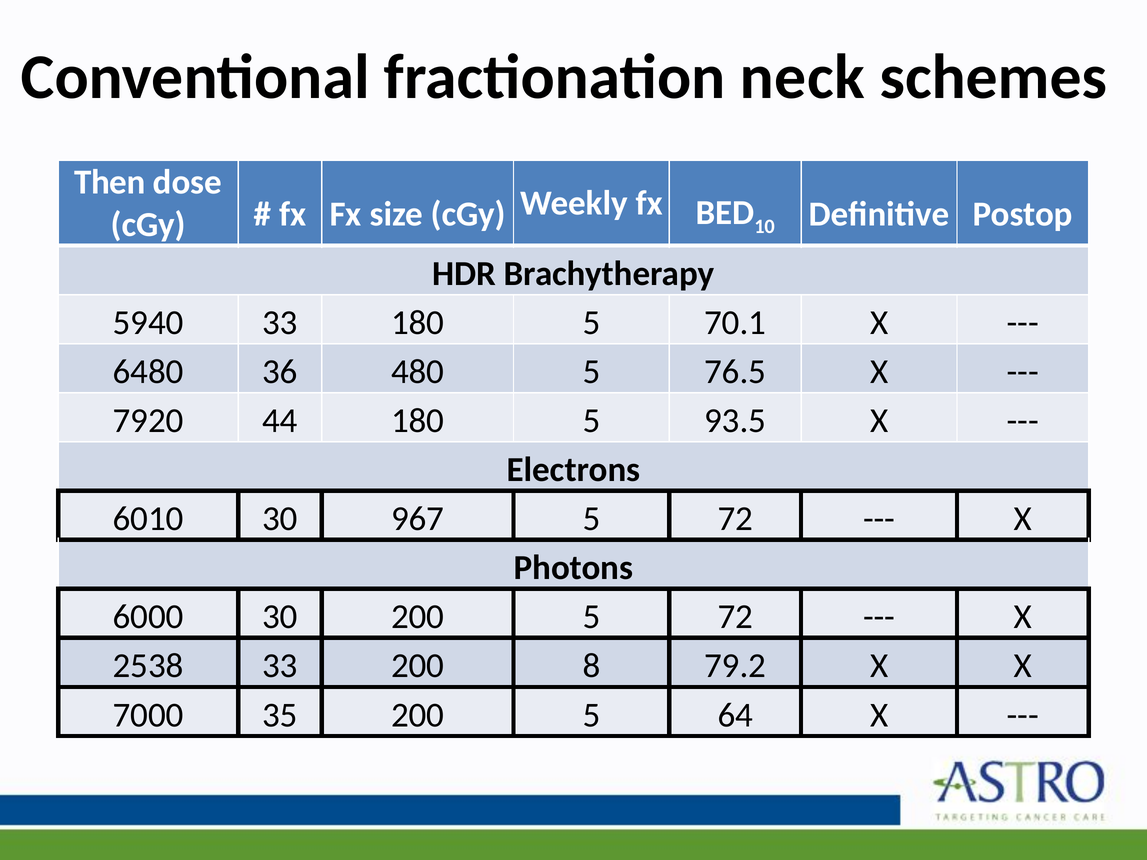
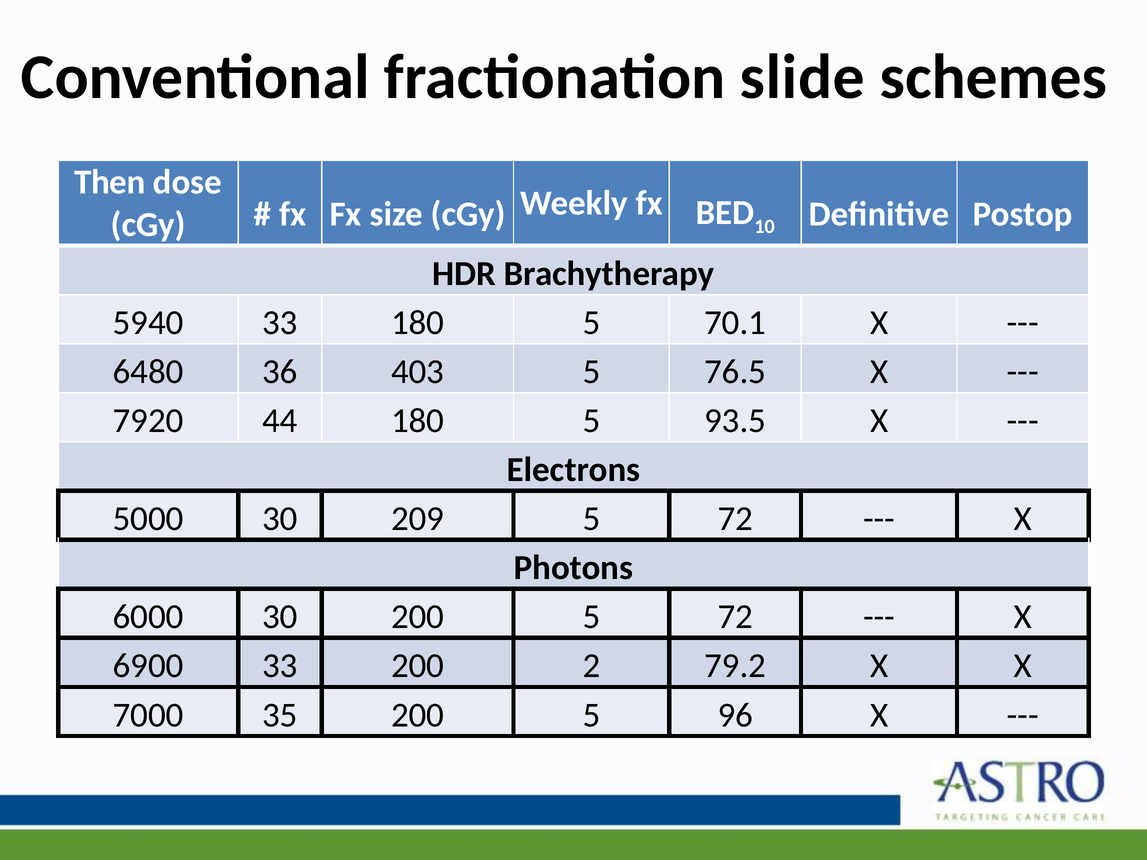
neck: neck -> slide (802, 77)
480: 480 -> 403 (418, 372)
6010: 6010 -> 5000 (148, 519)
967: 967 -> 209 (418, 519)
2538: 2538 -> 6900 (148, 666)
8: 8 -> 2 (592, 666)
64: 64 -> 96 (735, 715)
